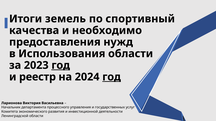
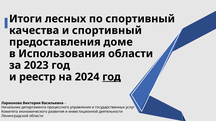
земель: земель -> лесных (66, 19)
и необходимо: необходимо -> спортивный (107, 31)
нужд: нужд -> доме (118, 42)
год underline: present -> none (61, 66)
